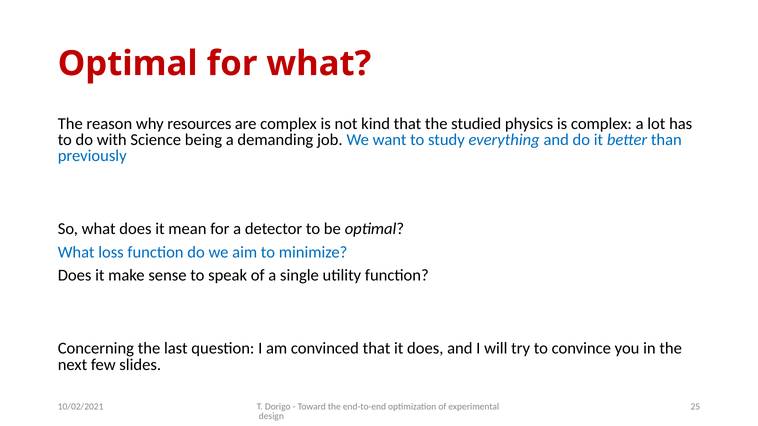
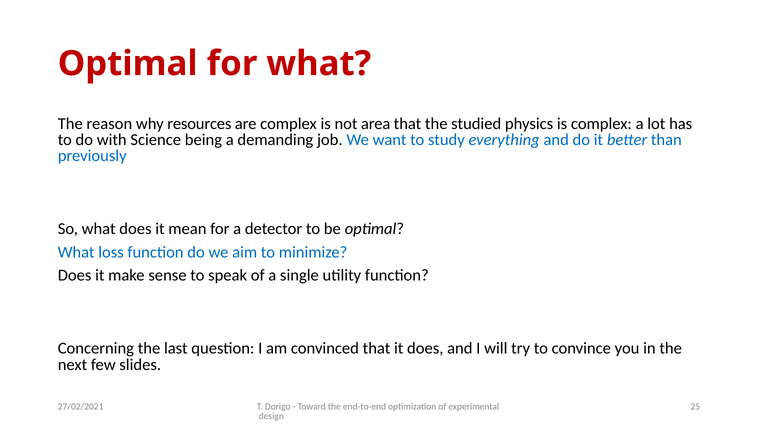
kind: kind -> area (376, 124)
10/02/2021: 10/02/2021 -> 27/02/2021 (81, 407)
